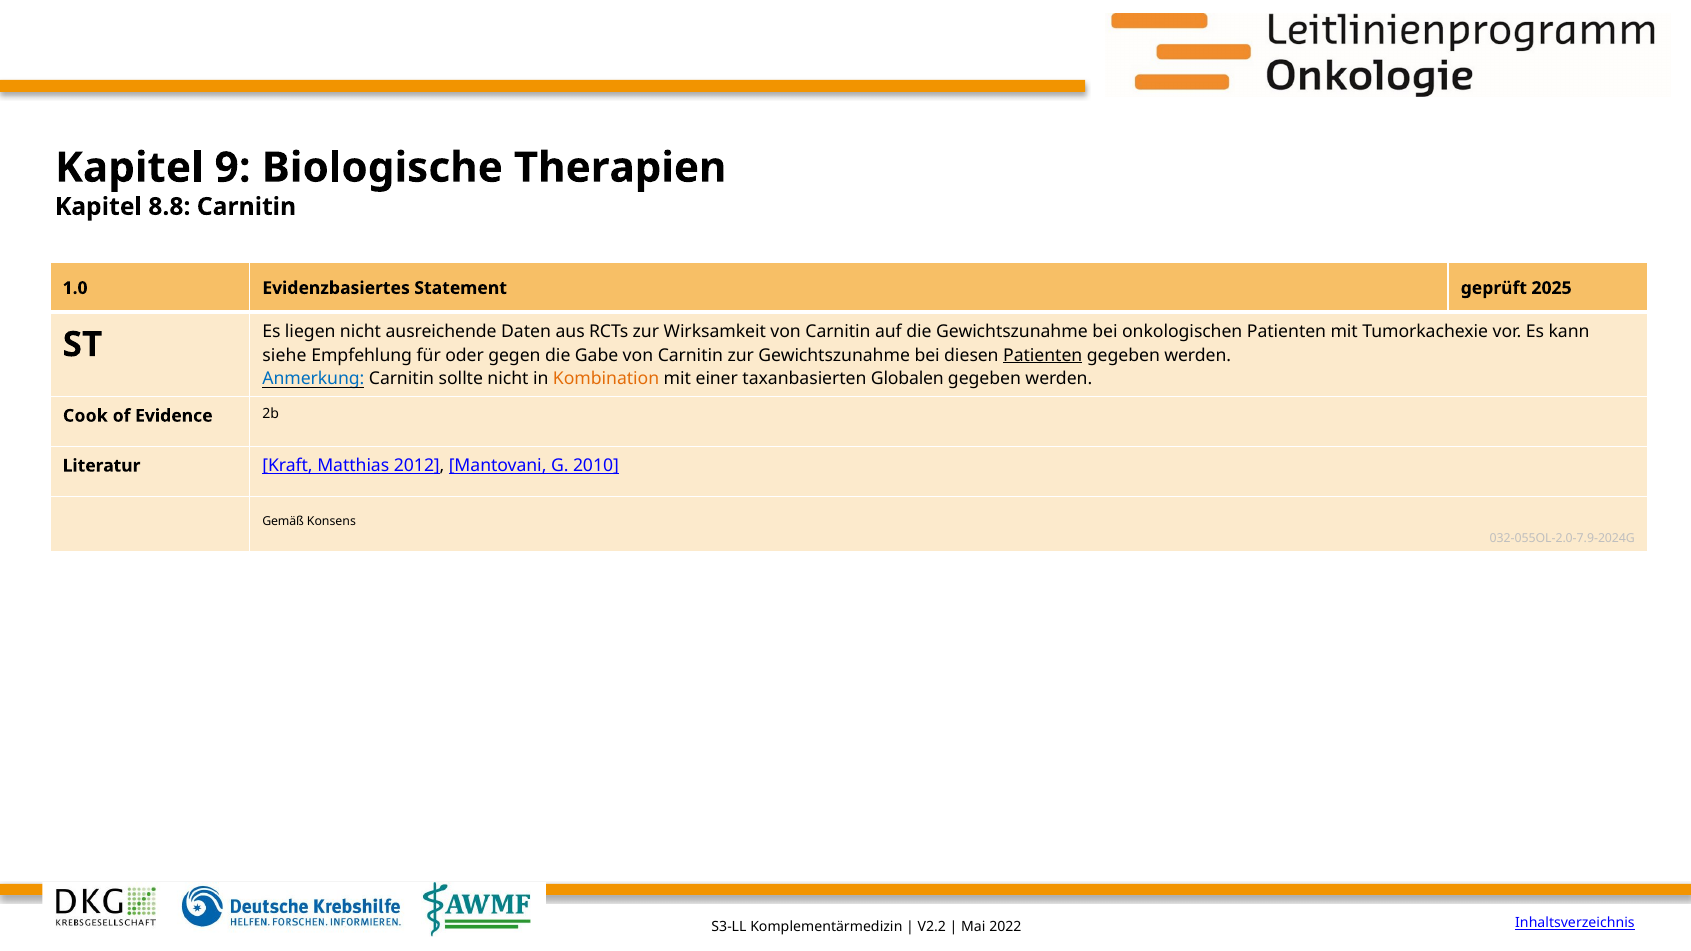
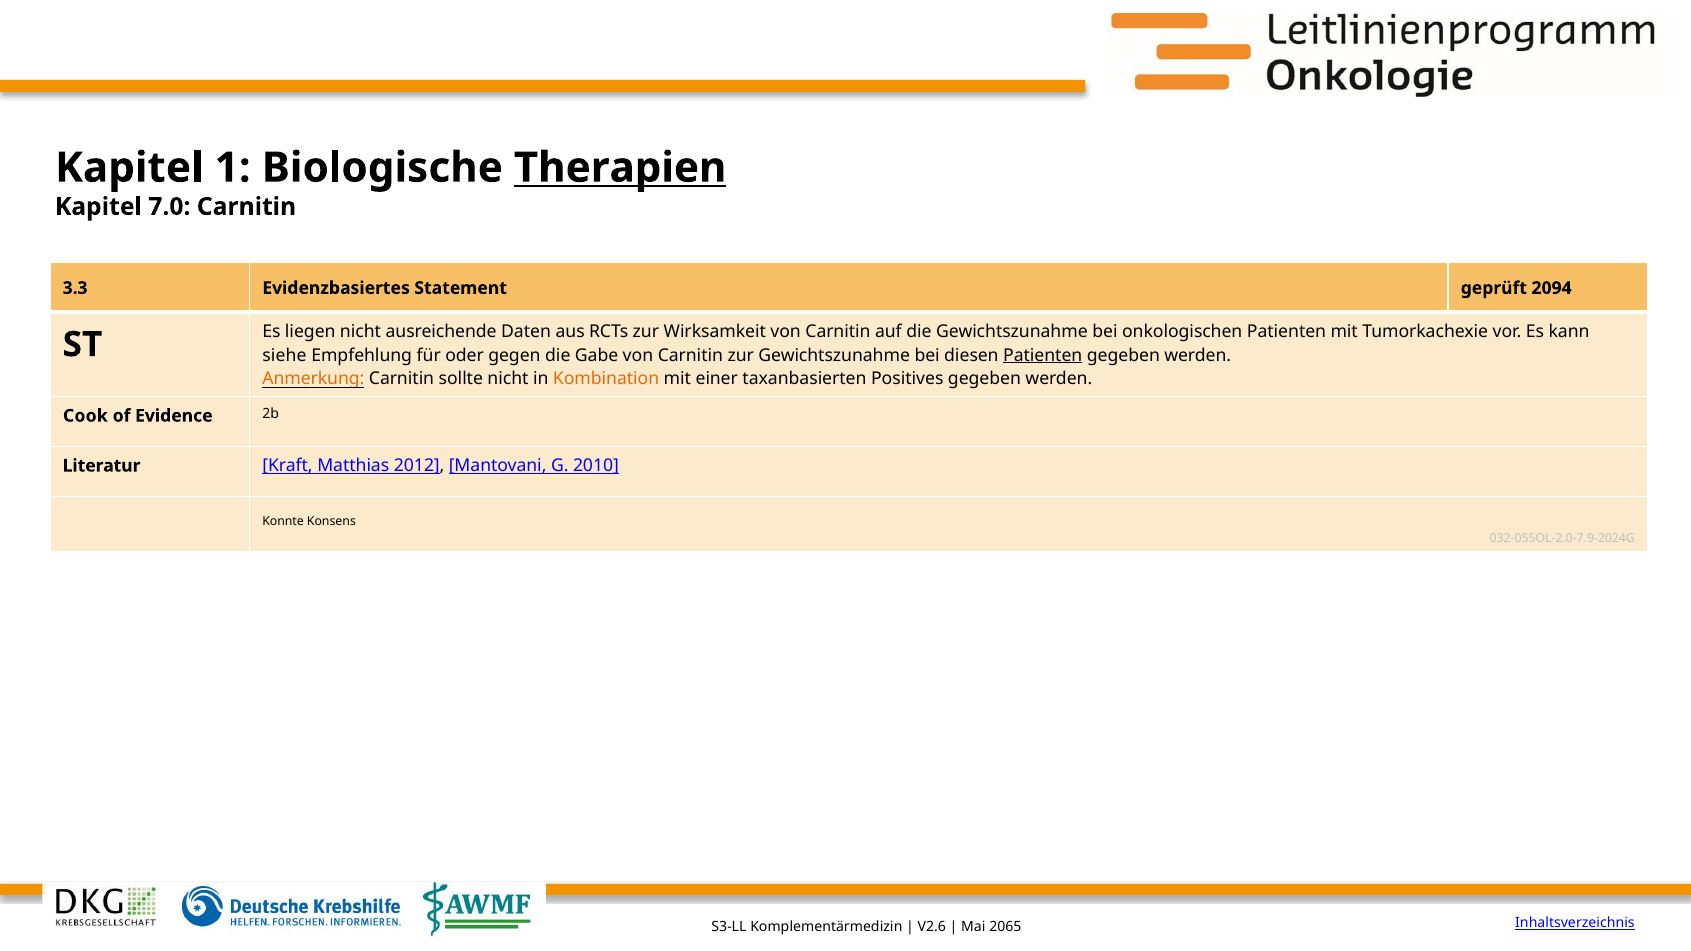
9: 9 -> 1 (233, 168)
Therapien underline: none -> present (620, 168)
8.8: 8.8 -> 7.0 (169, 207)
1.0: 1.0 -> 3.3 (75, 288)
2025: 2025 -> 2094 (1552, 288)
Anmerkung colour: blue -> orange (313, 379)
Globalen: Globalen -> Positives (907, 379)
Gemäß: Gemäß -> Konnte (283, 522)
V2.2: V2.2 -> V2.6 (932, 927)
2022: 2022 -> 2065 (1005, 927)
